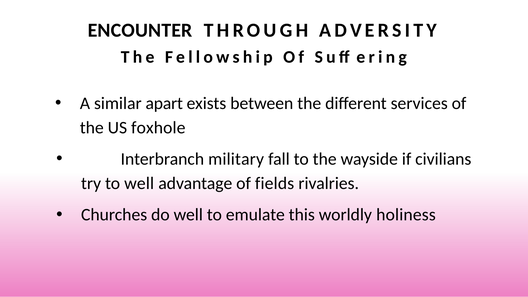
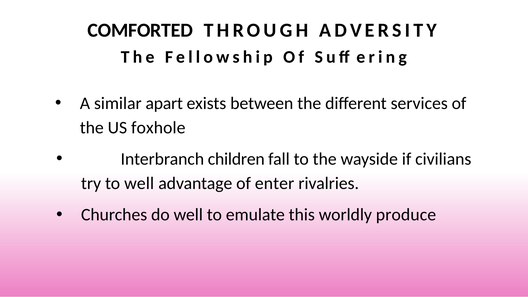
ENCOUNTER: ENCOUNTER -> COMFORTED (140, 30)
military: military -> children (236, 159)
fields: fields -> enter (275, 183)
holiness: holiness -> produce (406, 215)
